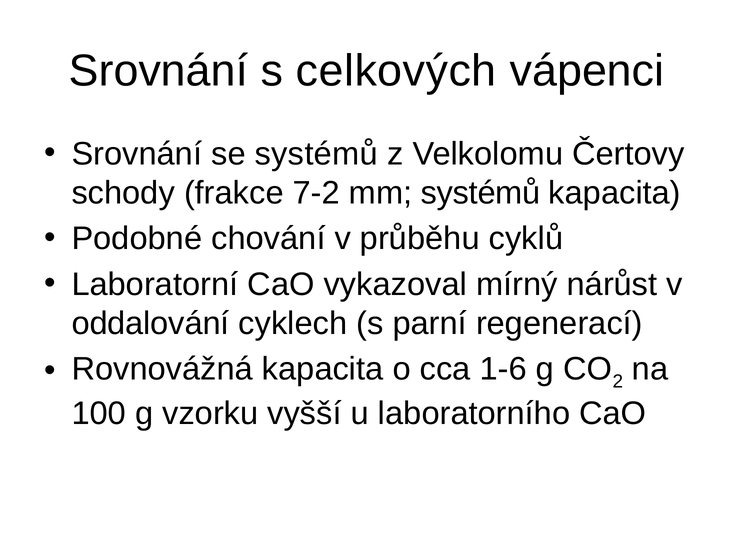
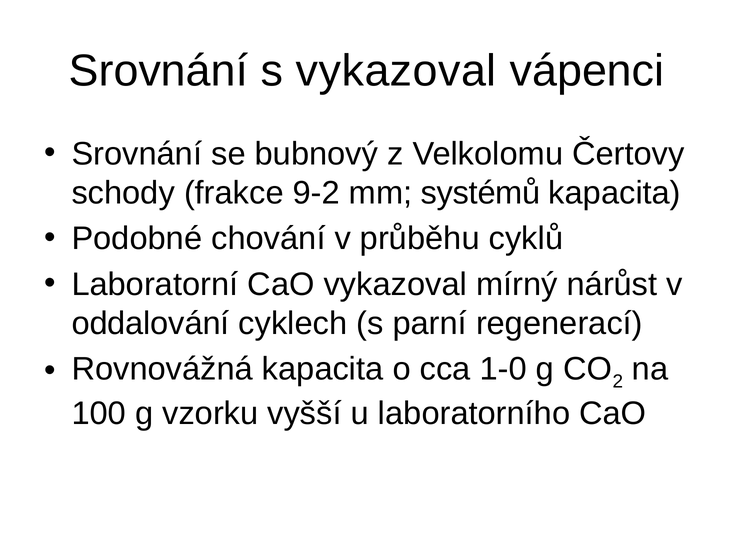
s celkových: celkových -> vykazoval (396, 71)
se systémů: systémů -> bubnový (316, 154)
7-2: 7-2 -> 9-2 (316, 193)
1-6: 1-6 -> 1-0 (503, 369)
